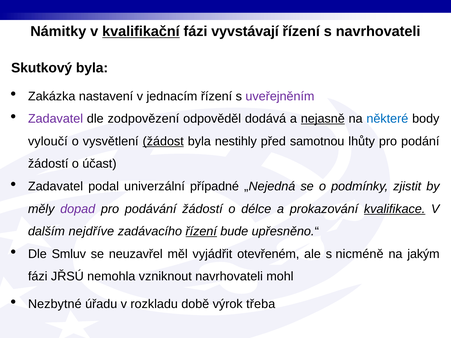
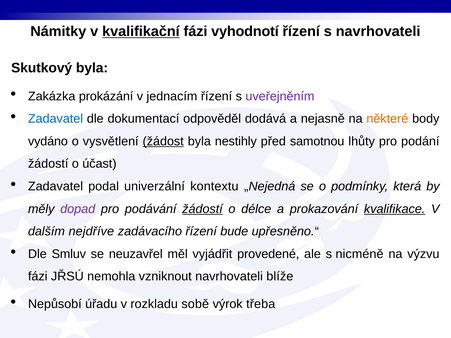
vyvstávají: vyvstávají -> vyhodnotí (245, 31)
nastavení: nastavení -> prokázání (106, 96)
Zadavatel colour: purple -> blue (56, 119)
zodpovězení: zodpovězení -> dokumentací (143, 119)
nejasně underline: present -> none (323, 119)
některé colour: blue -> orange (387, 119)
vyloučí: vyloučí -> vydáno (48, 141)
případné: případné -> kontextu (214, 186)
zjistit: zjistit -> která (407, 186)
žádostí underline: none -> present (203, 209)
řízení underline: present -> none (201, 232)
otevřeném: otevřeném -> provedené (268, 254)
jakým: jakým -> výzvu (423, 254)
mohl: mohl -> blíže (280, 277)
Nezbytné: Nezbytné -> Nepůsobí (55, 304)
době: době -> sobě (195, 304)
